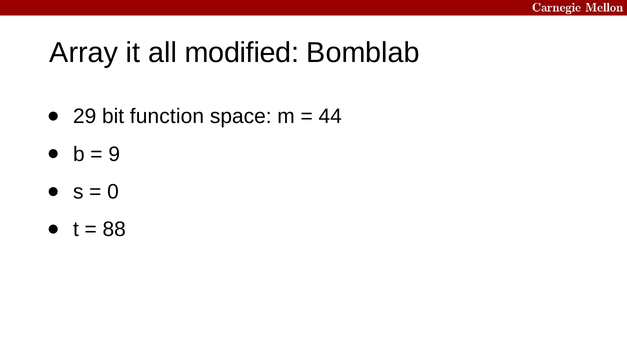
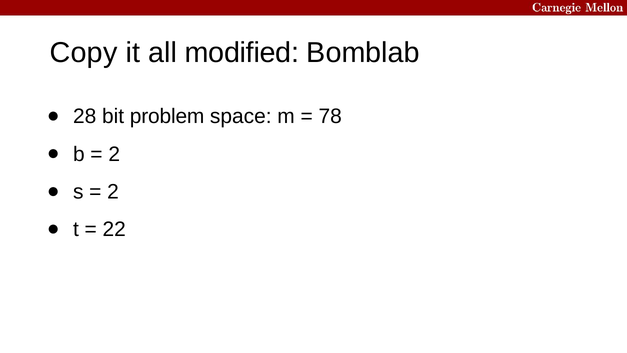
Array: Array -> Copy (84, 53)
29: 29 -> 28 (85, 116)
function: function -> problem (167, 116)
44: 44 -> 78 (330, 116)
9: 9 -> 2 (114, 154)
0: 0 -> 2 (113, 192)
88: 88 -> 22 (114, 229)
